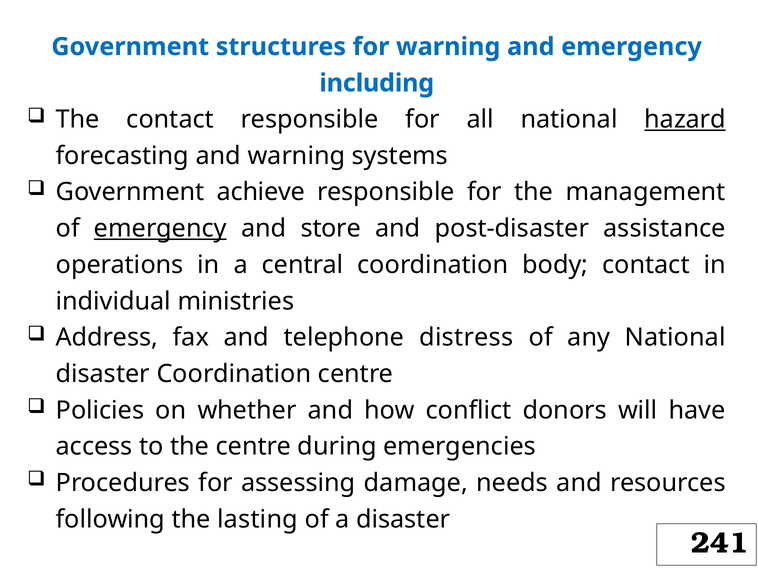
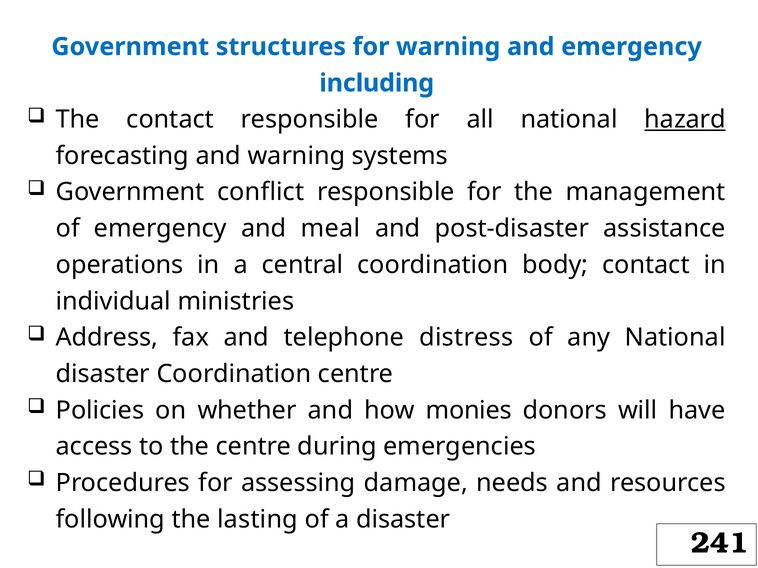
achieve: achieve -> conflict (261, 192)
emergency underline: present -> none (160, 229)
store: store -> meal (331, 229)
conflict: conflict -> monies (469, 411)
